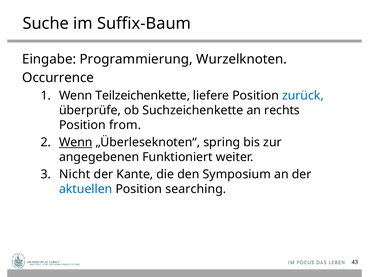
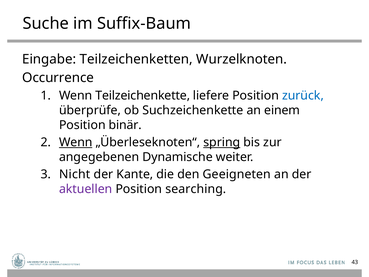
Programmierung: Programmierung -> Teilzeichenketten (136, 59)
rechts: rechts -> einem (282, 110)
from: from -> binär (125, 125)
spring underline: none -> present (222, 142)
Funktioniert: Funktioniert -> Dynamische (178, 157)
Symposium: Symposium -> Geeigneten (237, 174)
aktuellen colour: blue -> purple (86, 189)
